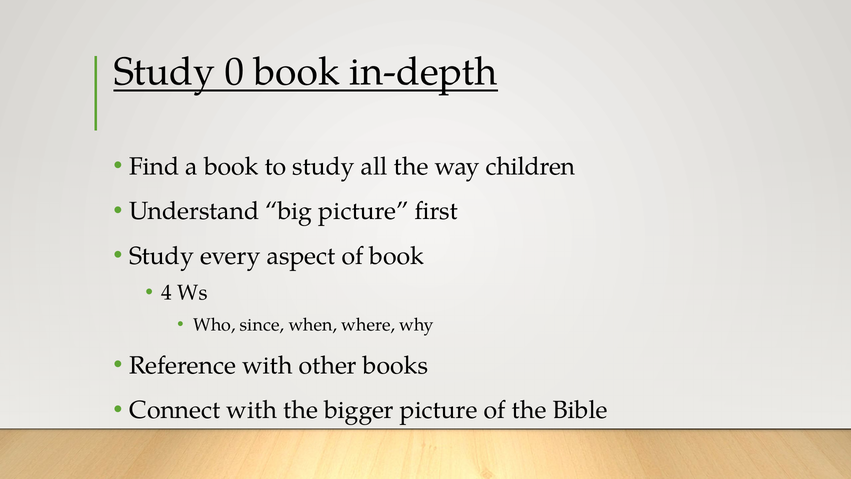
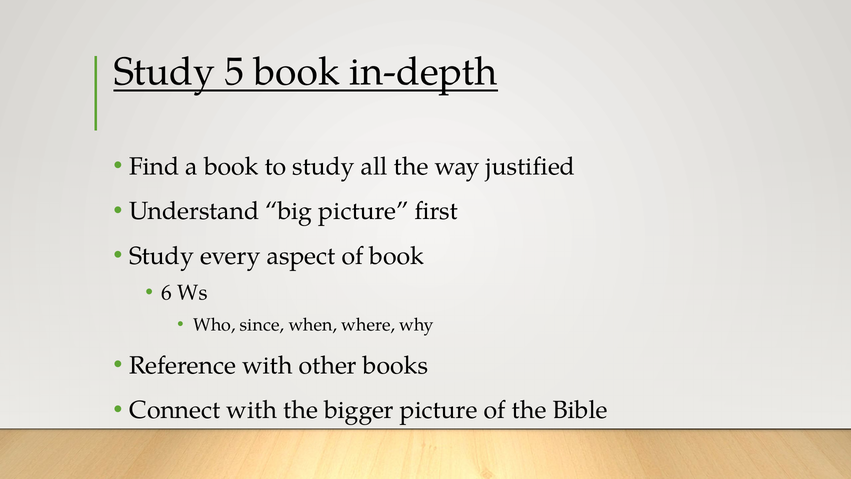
0: 0 -> 5 (234, 72)
children: children -> justified (531, 166)
4: 4 -> 6 (167, 293)
